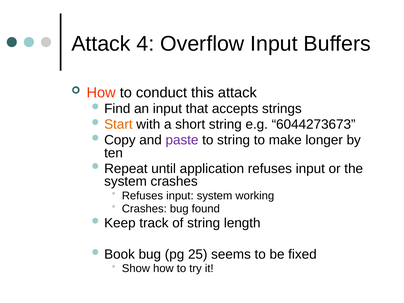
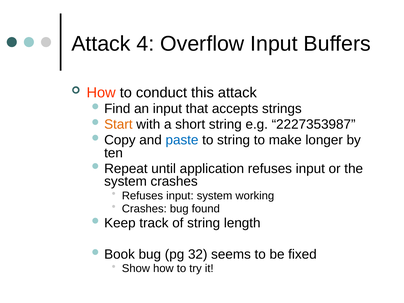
6044273673: 6044273673 -> 2227353987 (314, 124)
paste colour: purple -> blue (182, 140)
25: 25 -> 32 (198, 254)
